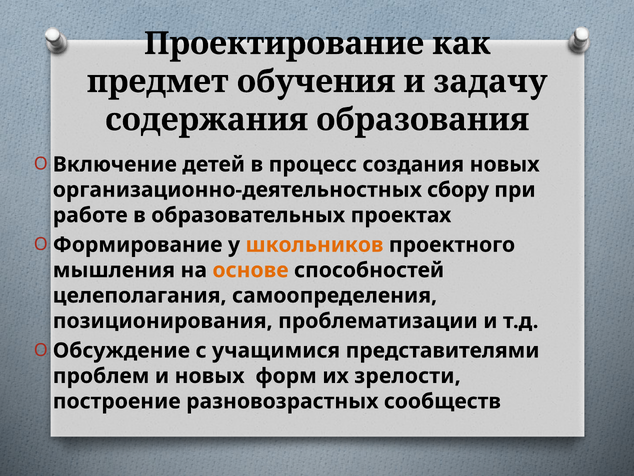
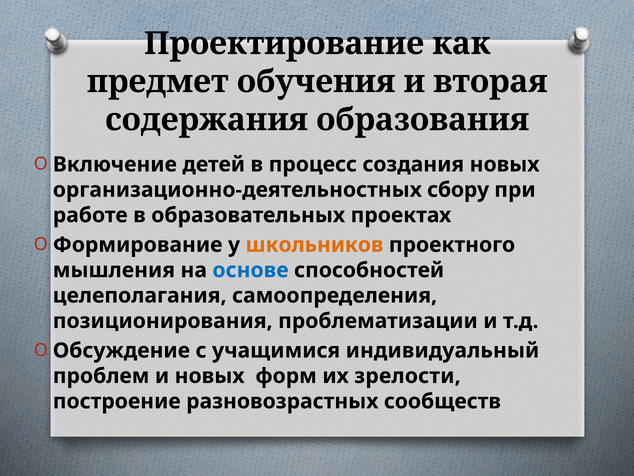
задачу: задачу -> вторая (490, 82)
основе colour: orange -> blue (251, 270)
представителями: представителями -> индивидуальный (442, 350)
